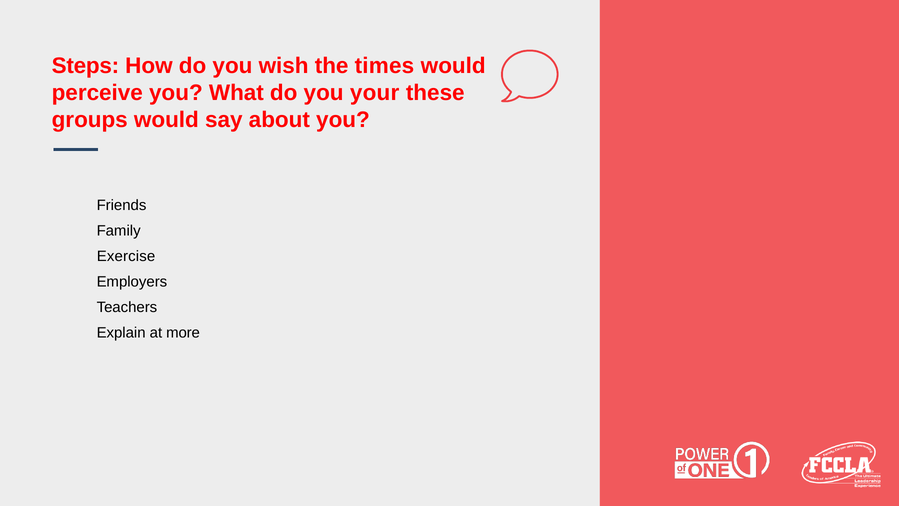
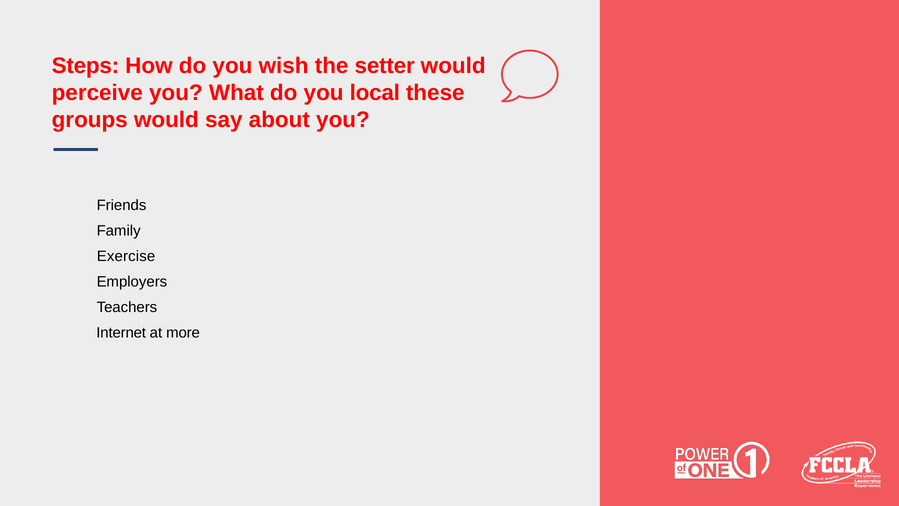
times: times -> setter (385, 66)
your: your -> local (375, 93)
Explain: Explain -> Internet (121, 332)
